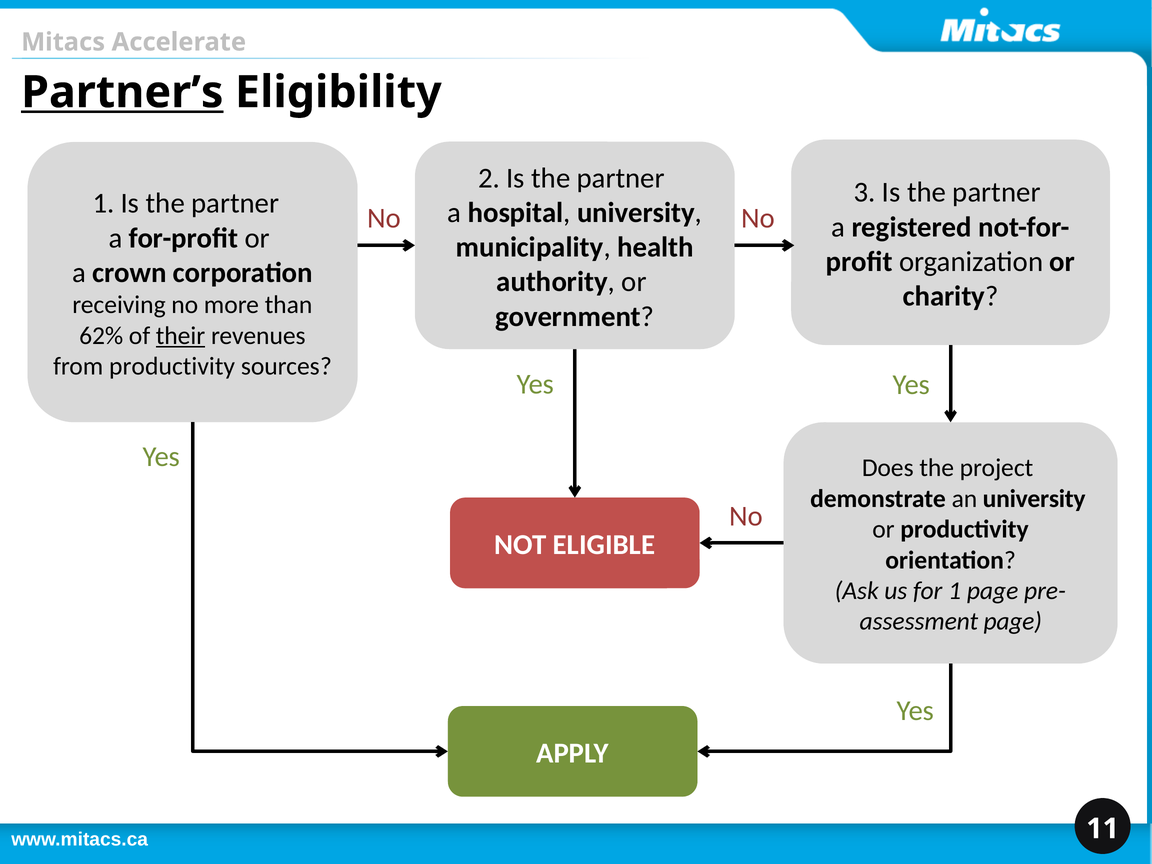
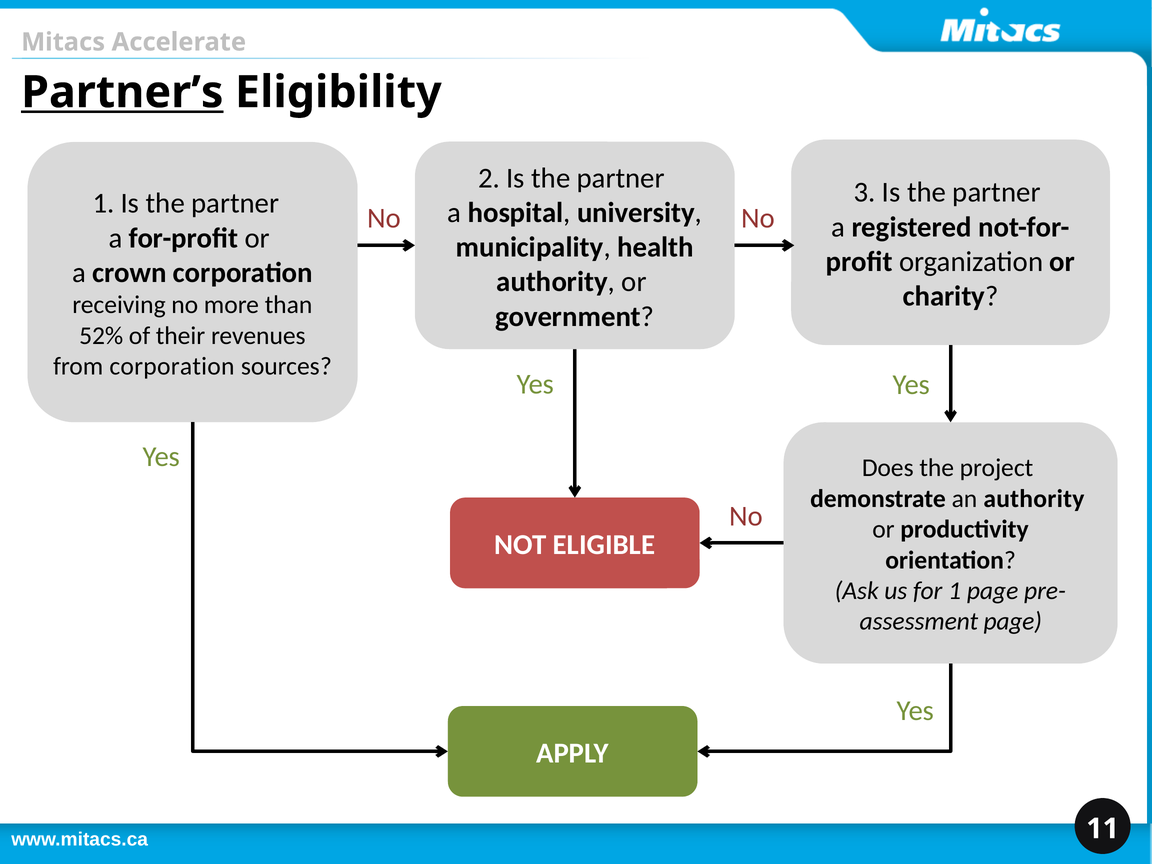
62%: 62% -> 52% (101, 336)
their underline: present -> none (180, 336)
from productivity: productivity -> corporation (172, 366)
an university: university -> authority (1034, 499)
